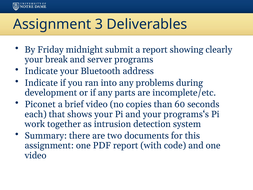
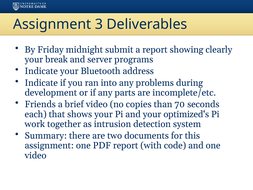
Piconet: Piconet -> Friends (40, 104)
60: 60 -> 70 (180, 104)
programs‘s: programs‘s -> optimized‘s (186, 114)
